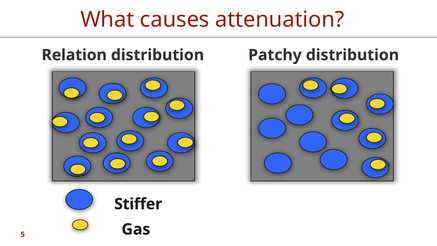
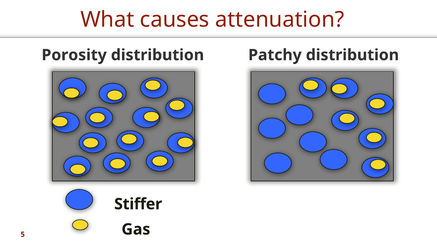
Relation: Relation -> Porosity (74, 55)
